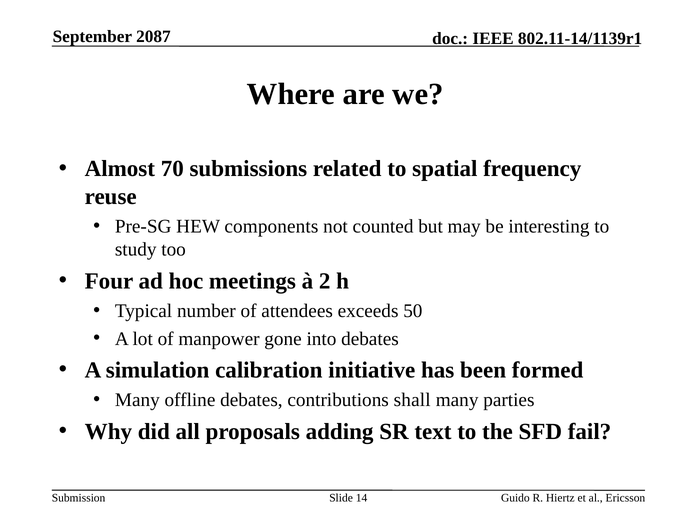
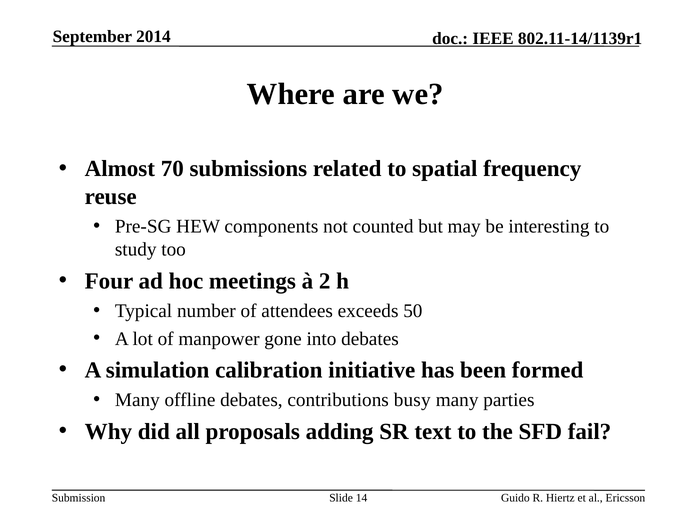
2087: 2087 -> 2014 (153, 37)
shall: shall -> busy (412, 399)
